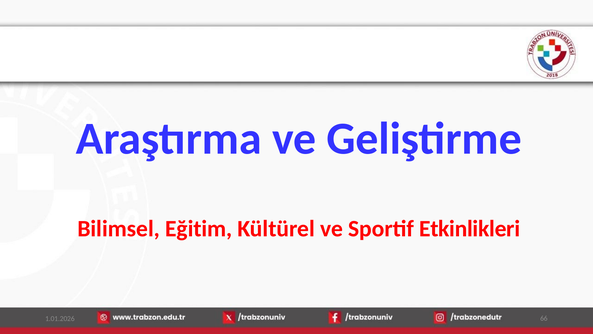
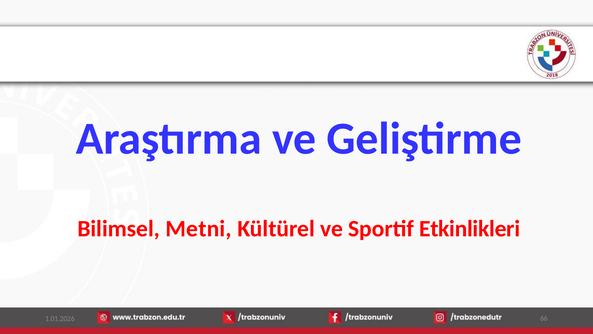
Eğitim: Eğitim -> Metni (199, 228)
